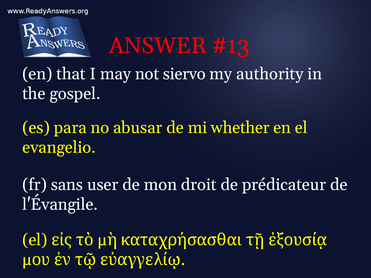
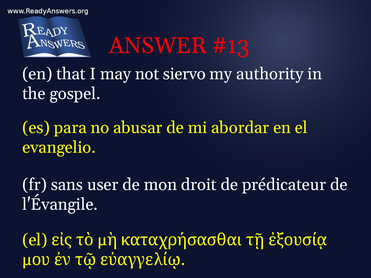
whether: whether -> abordar (240, 128)
